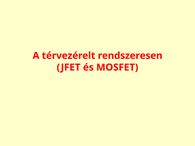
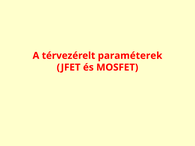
rendszeresen: rendszeresen -> paraméterek (130, 56)
